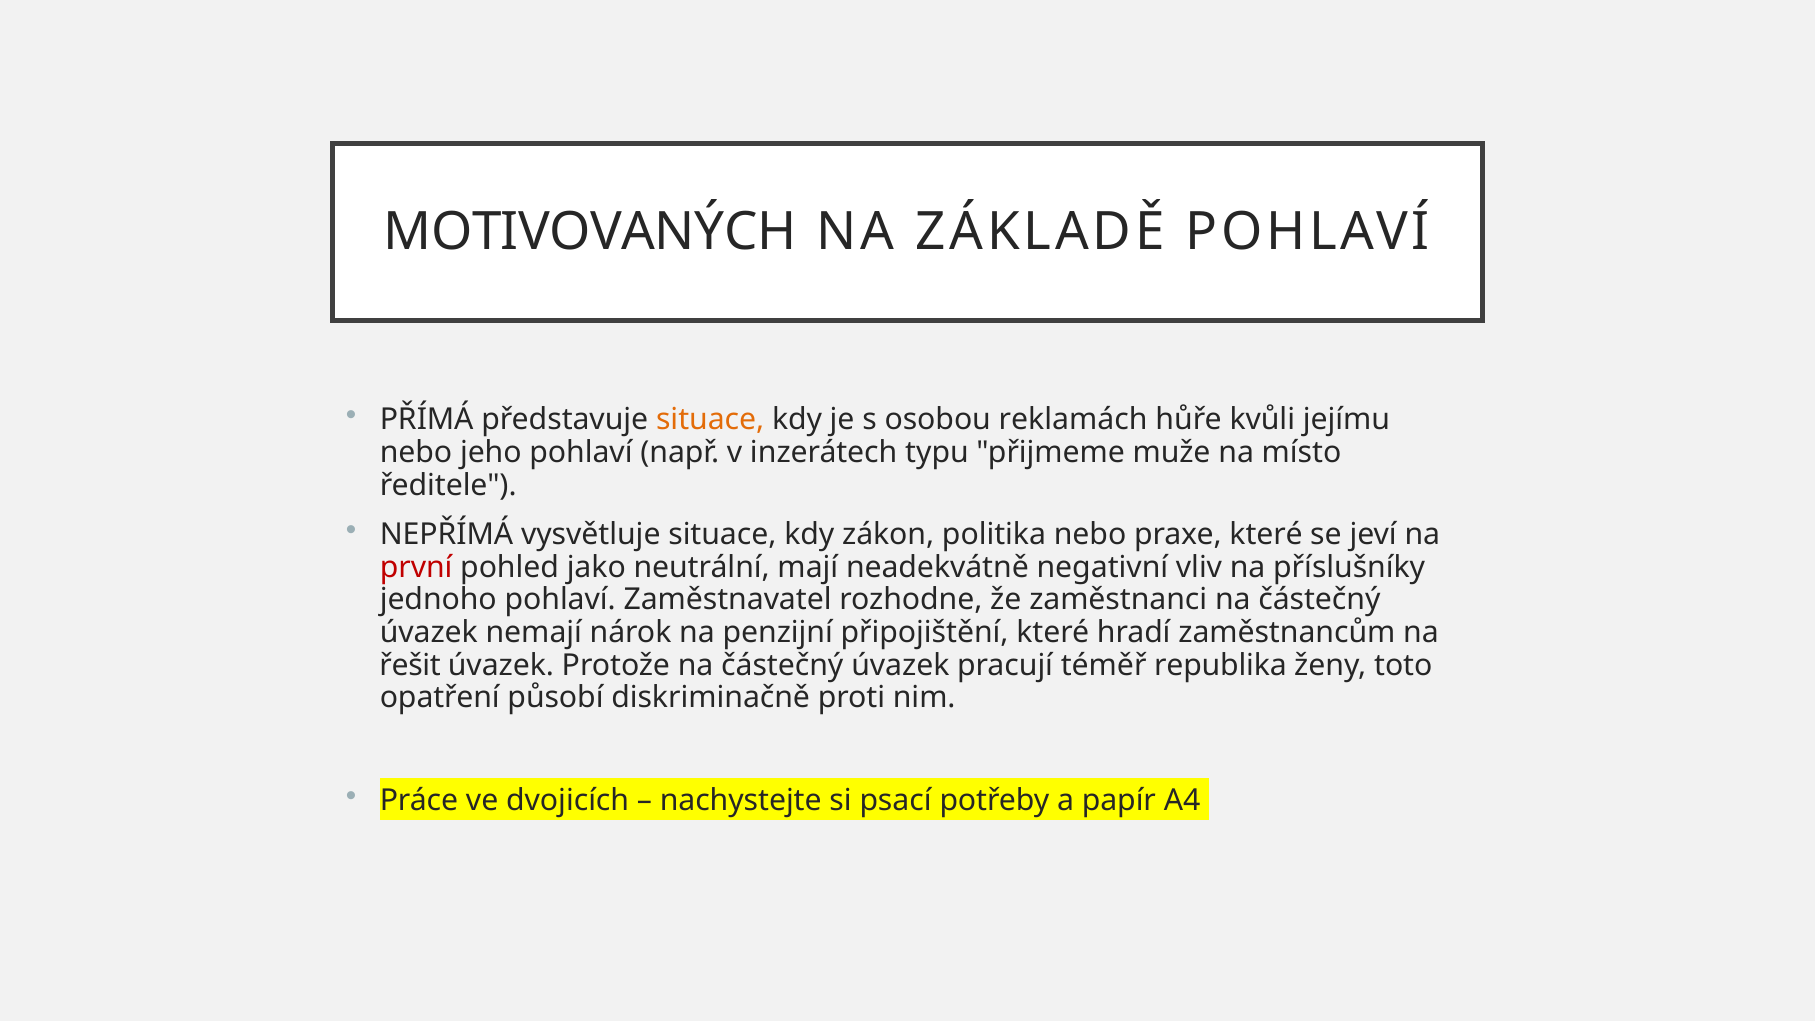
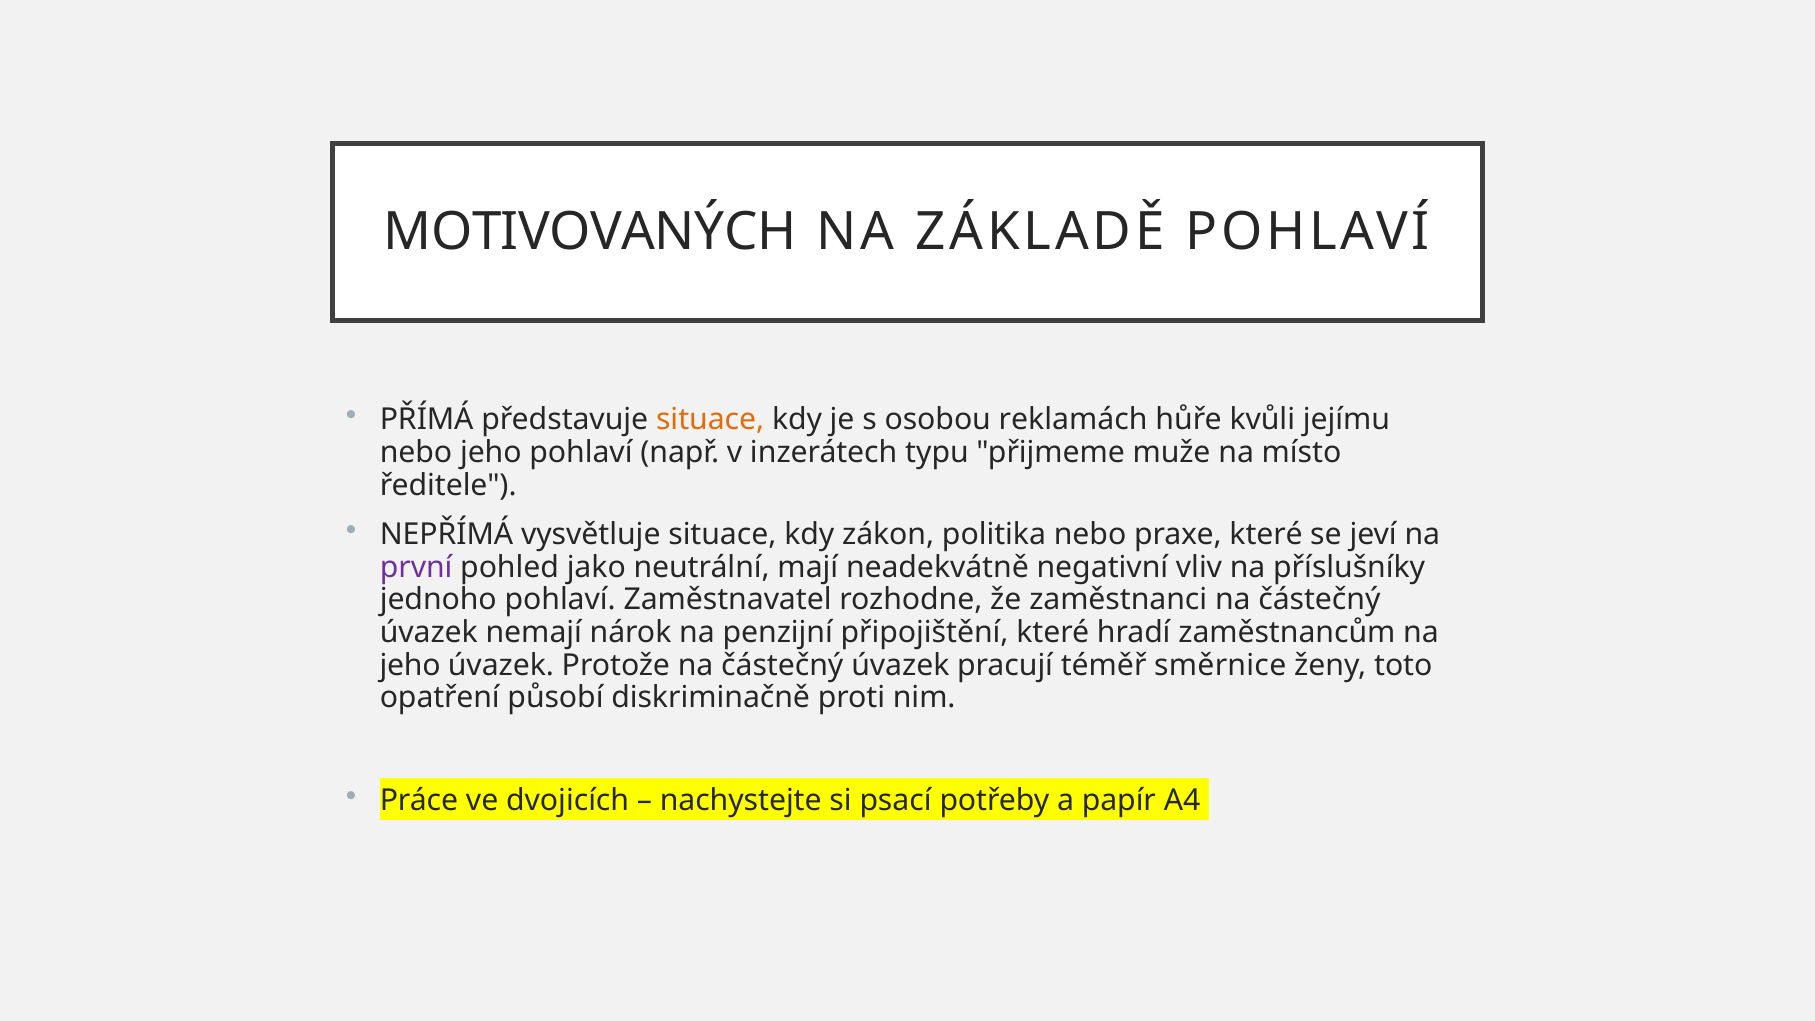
první colour: red -> purple (416, 567)
řešit: řešit -> jeho (410, 665)
republika: republika -> směrnice (1220, 665)
